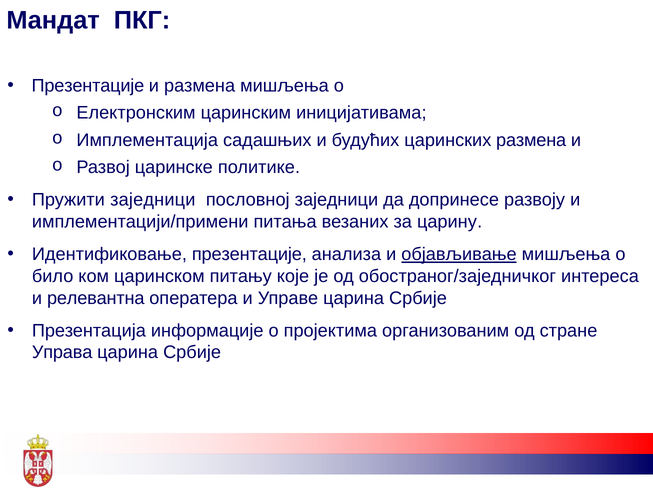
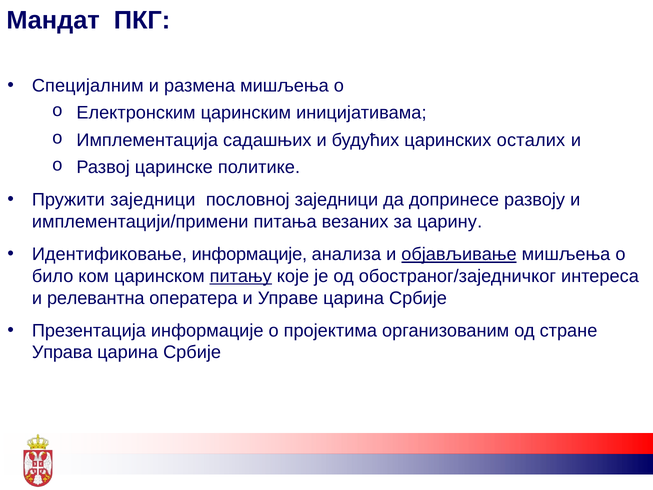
Презентације: Презентације -> Специјалним (88, 86)
царинских размена: размена -> осталих (531, 140)
Идентификовање презентације: презентације -> информације (249, 254)
питању underline: none -> present (241, 276)
